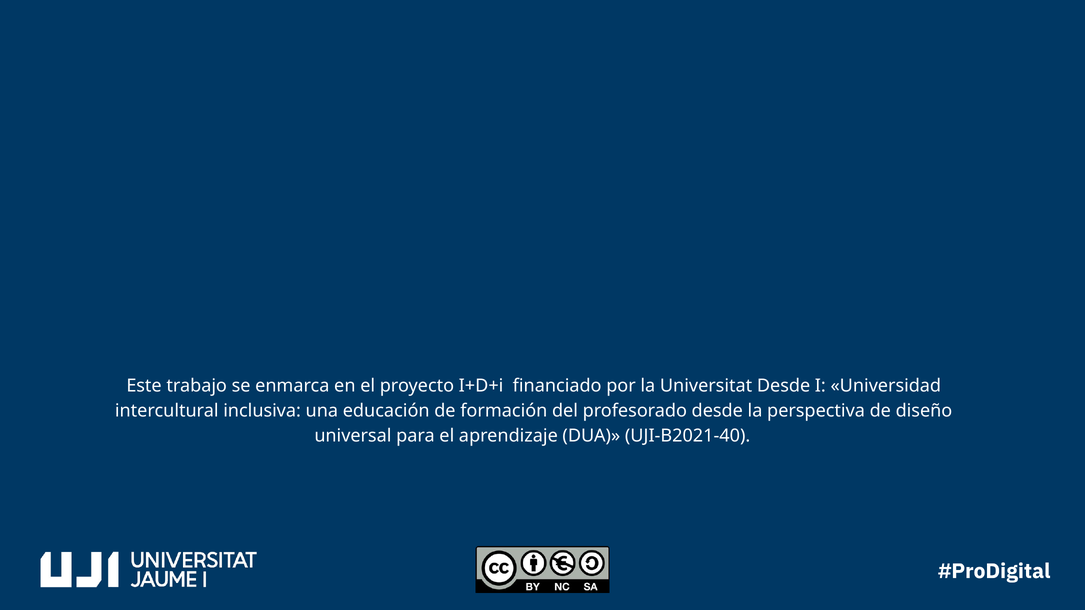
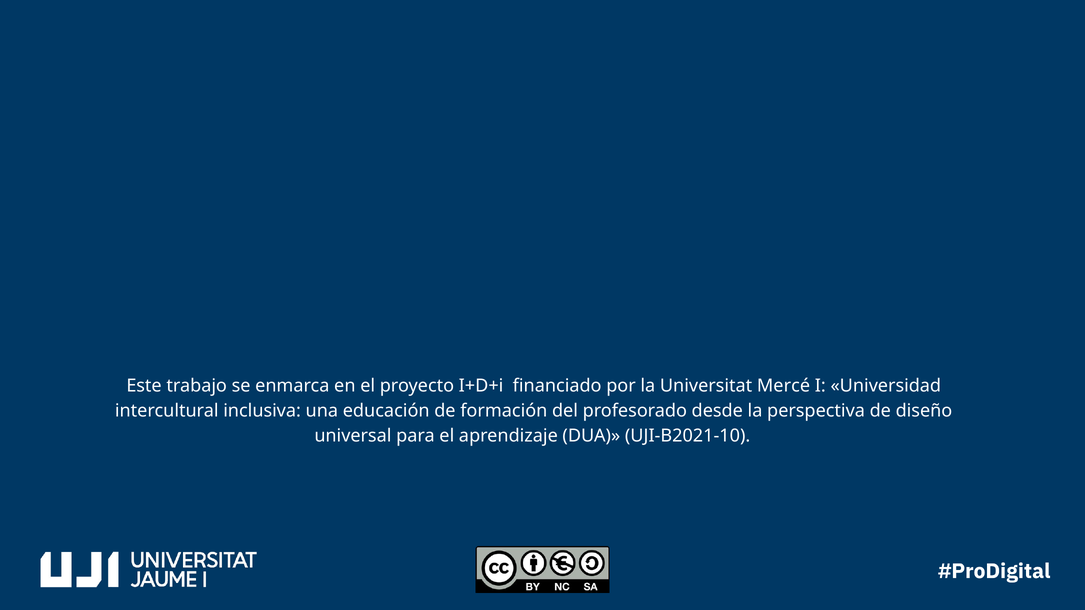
Universitat Desde: Desde -> Mercé (784, 386)
UJI-B2021-40: UJI-B2021-40 -> UJI-B2021-10 (688, 436)
